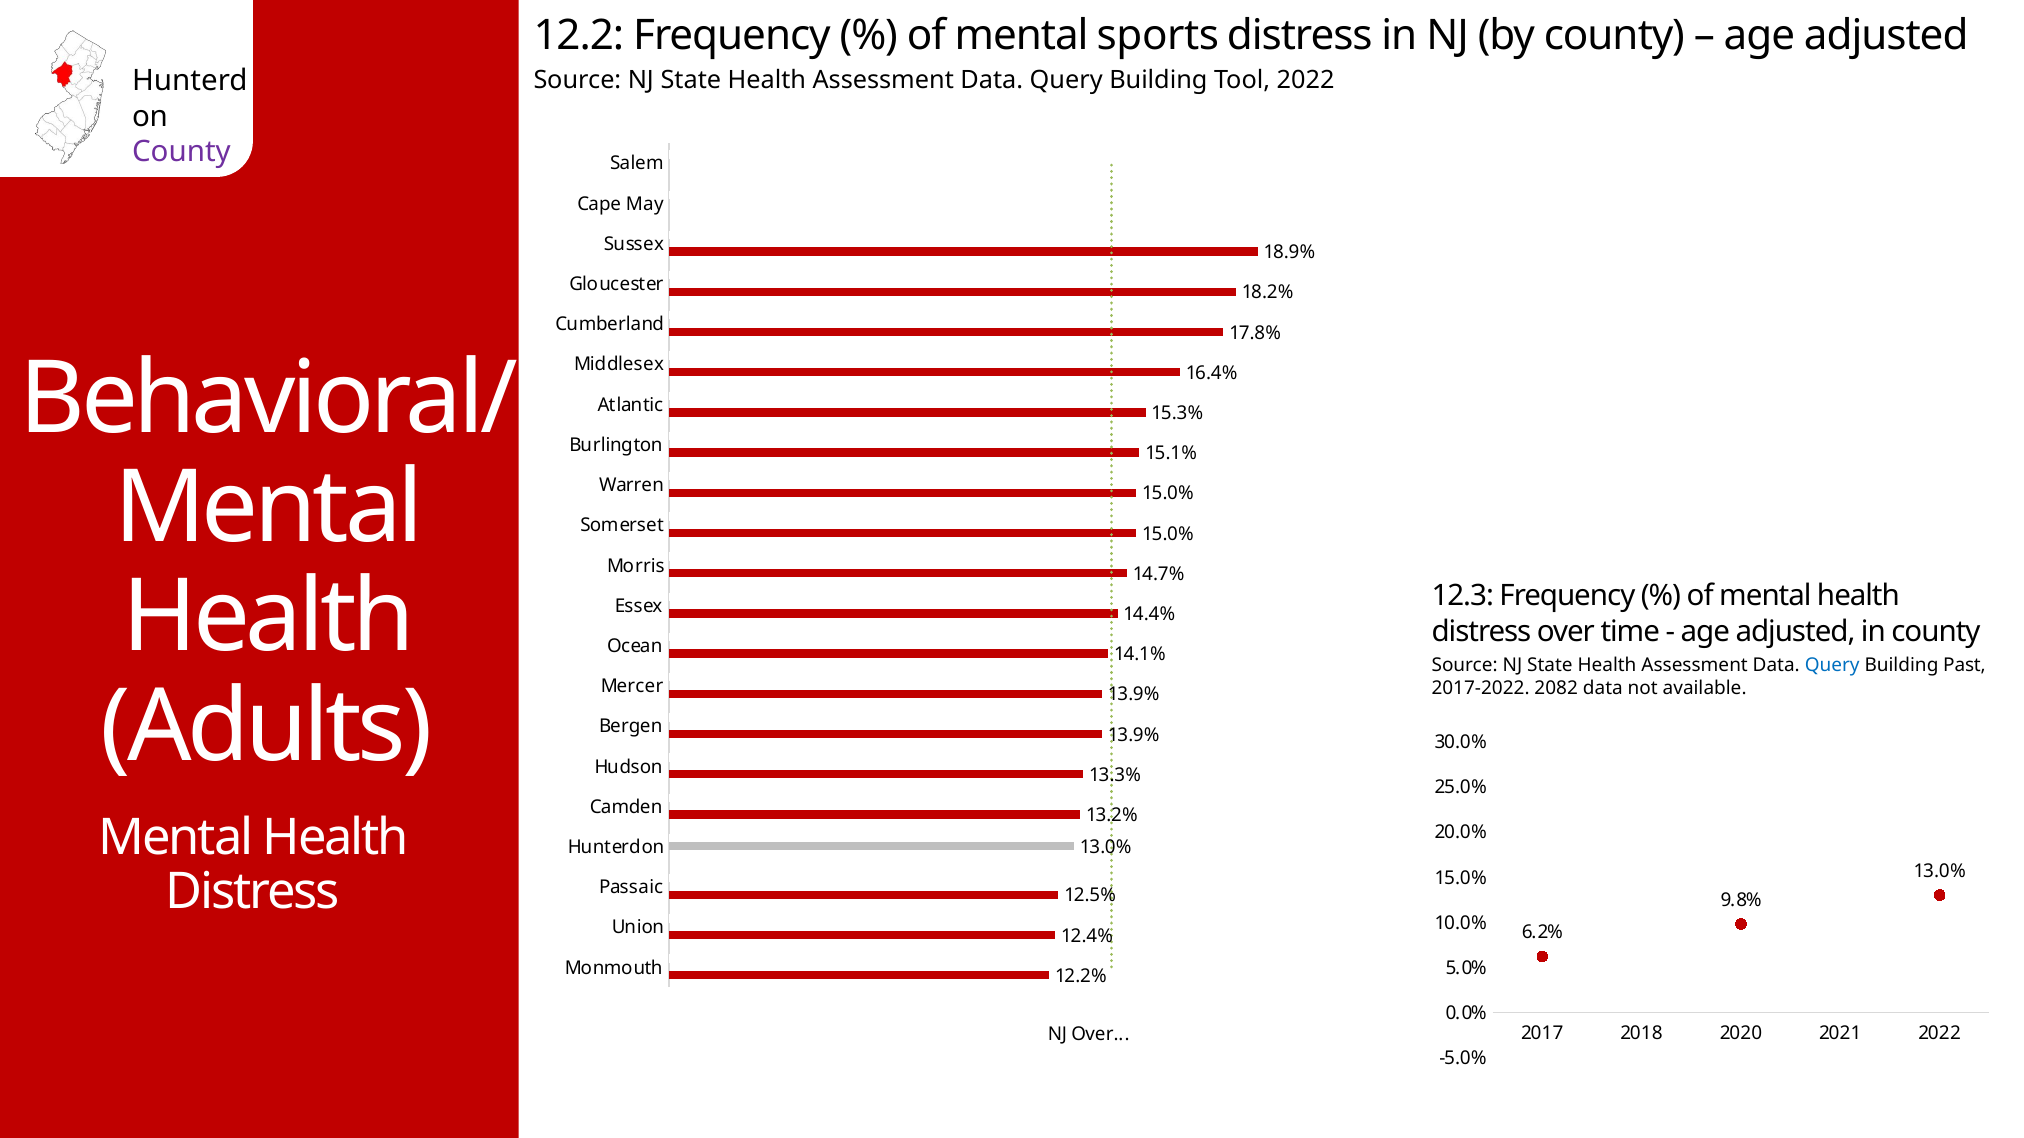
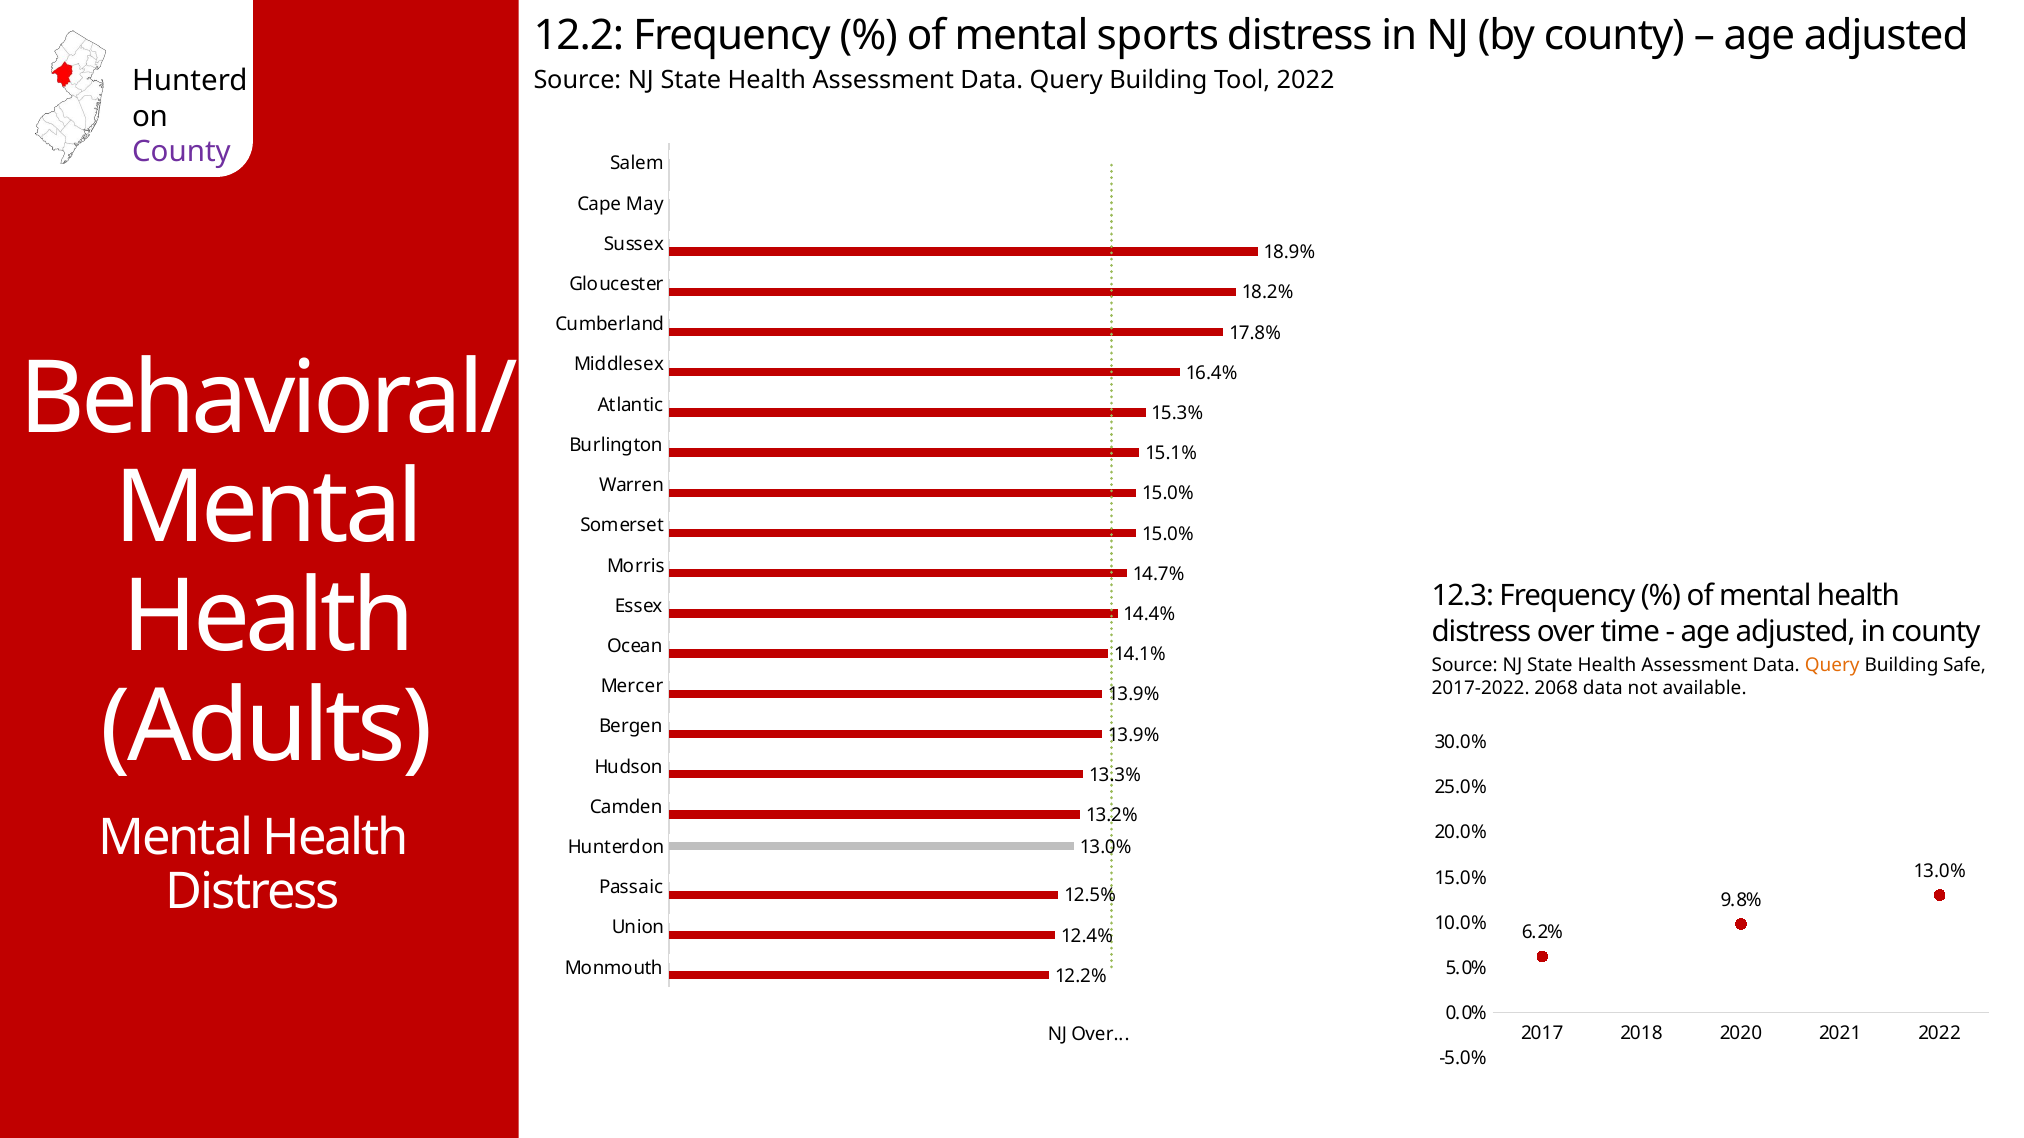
Query colour: blue -> orange (1832, 665)
Past: Past -> Safe (1965, 665)
2082: 2082 -> 2068 (1556, 688)
